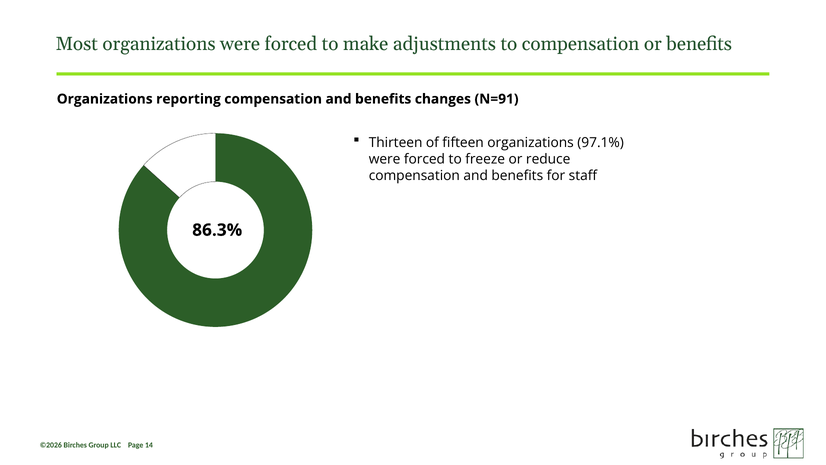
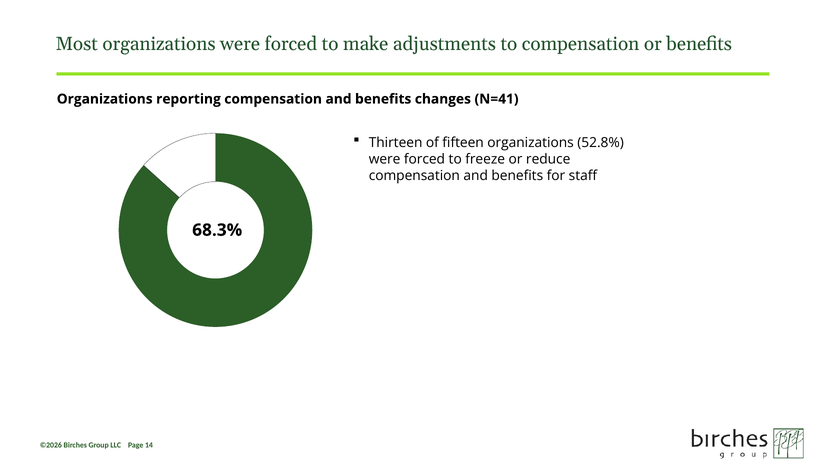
N=91: N=91 -> N=41 (497, 99)
97.1%: 97.1% -> 52.8% (601, 142)
86.3%: 86.3% -> 68.3% (217, 230)
